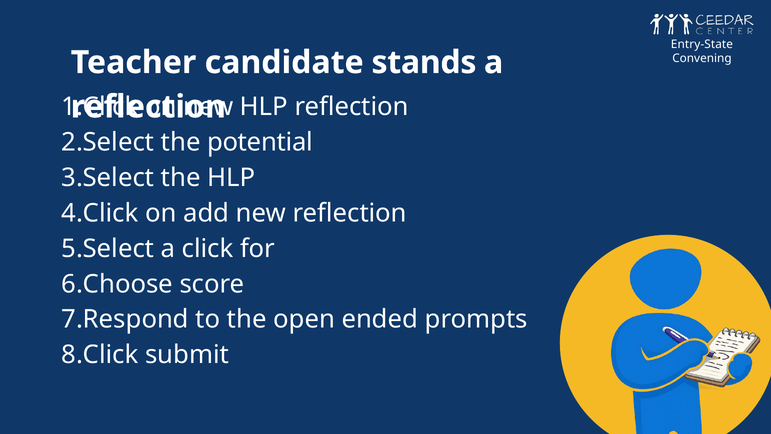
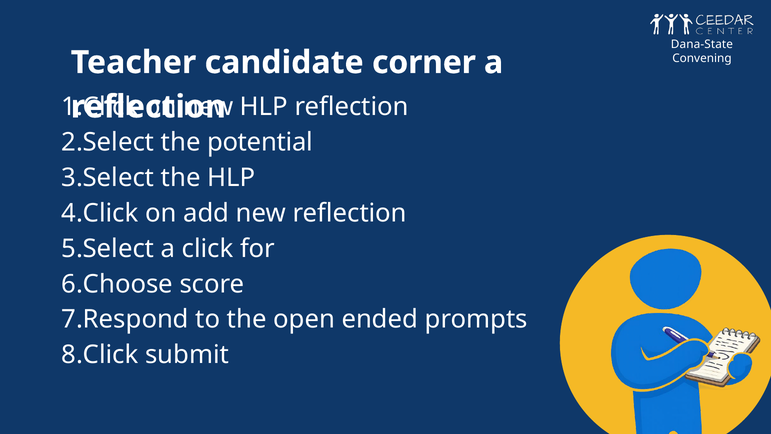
Entry-State: Entry-State -> Dana-State (702, 44)
stands: stands -> corner (424, 62)
